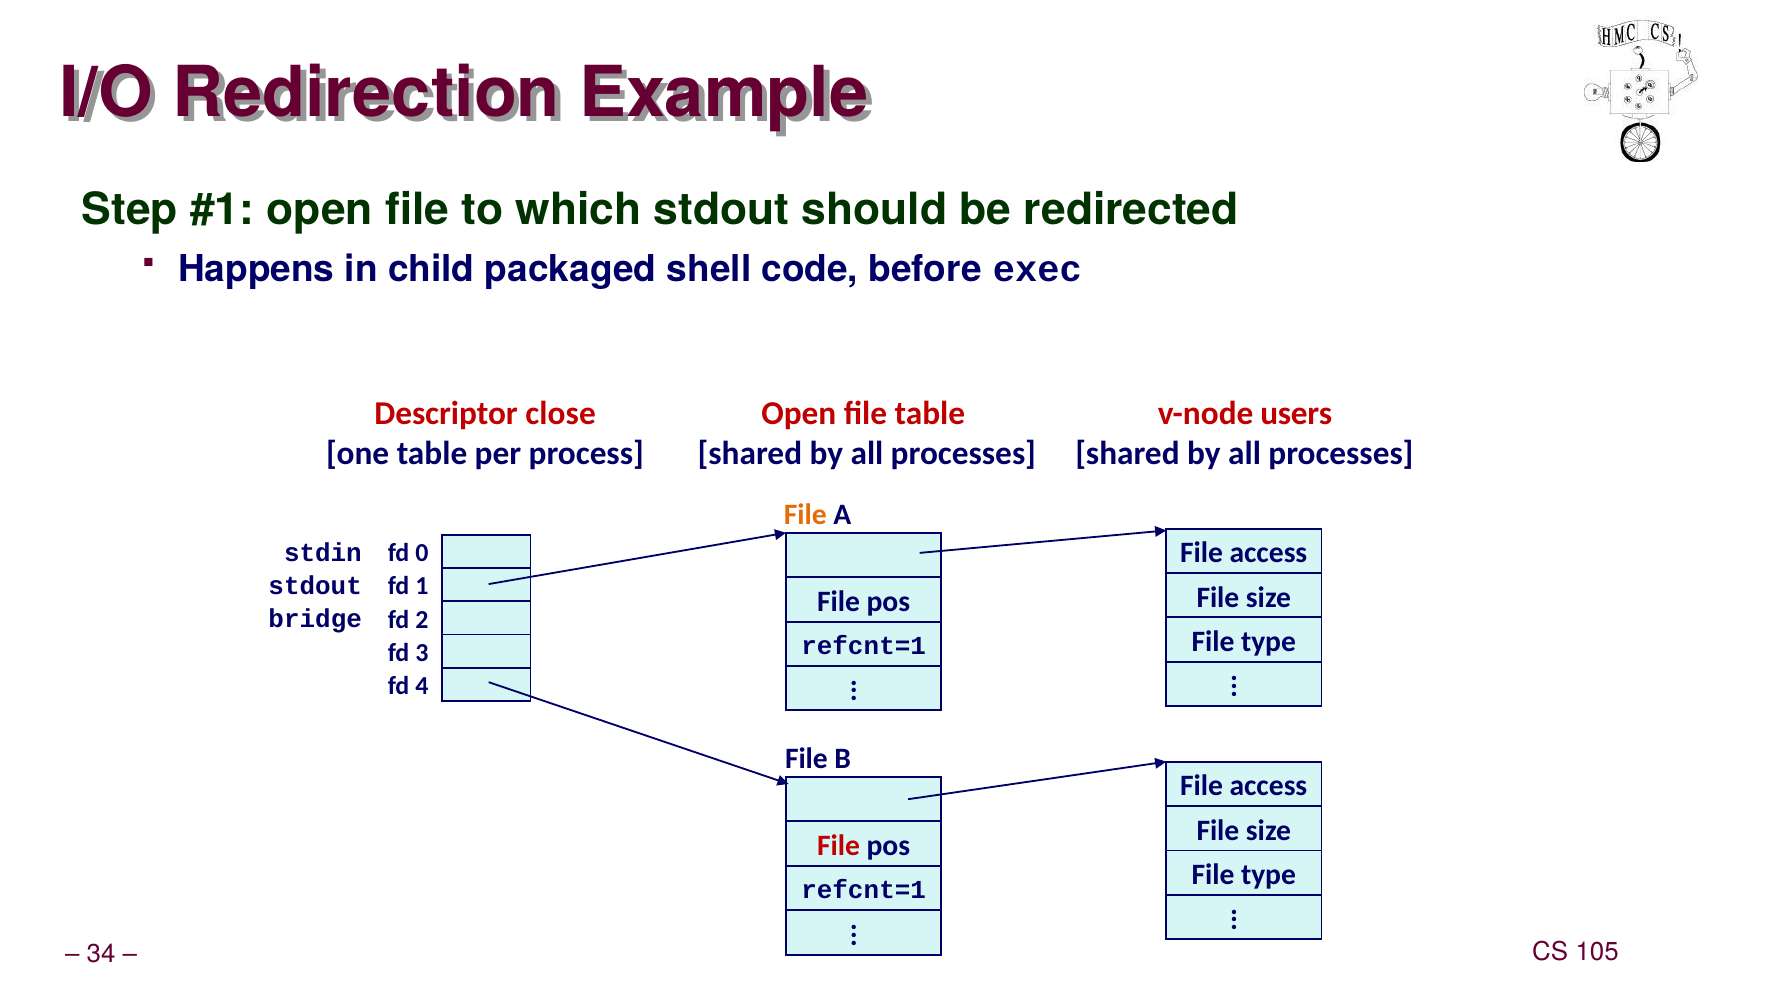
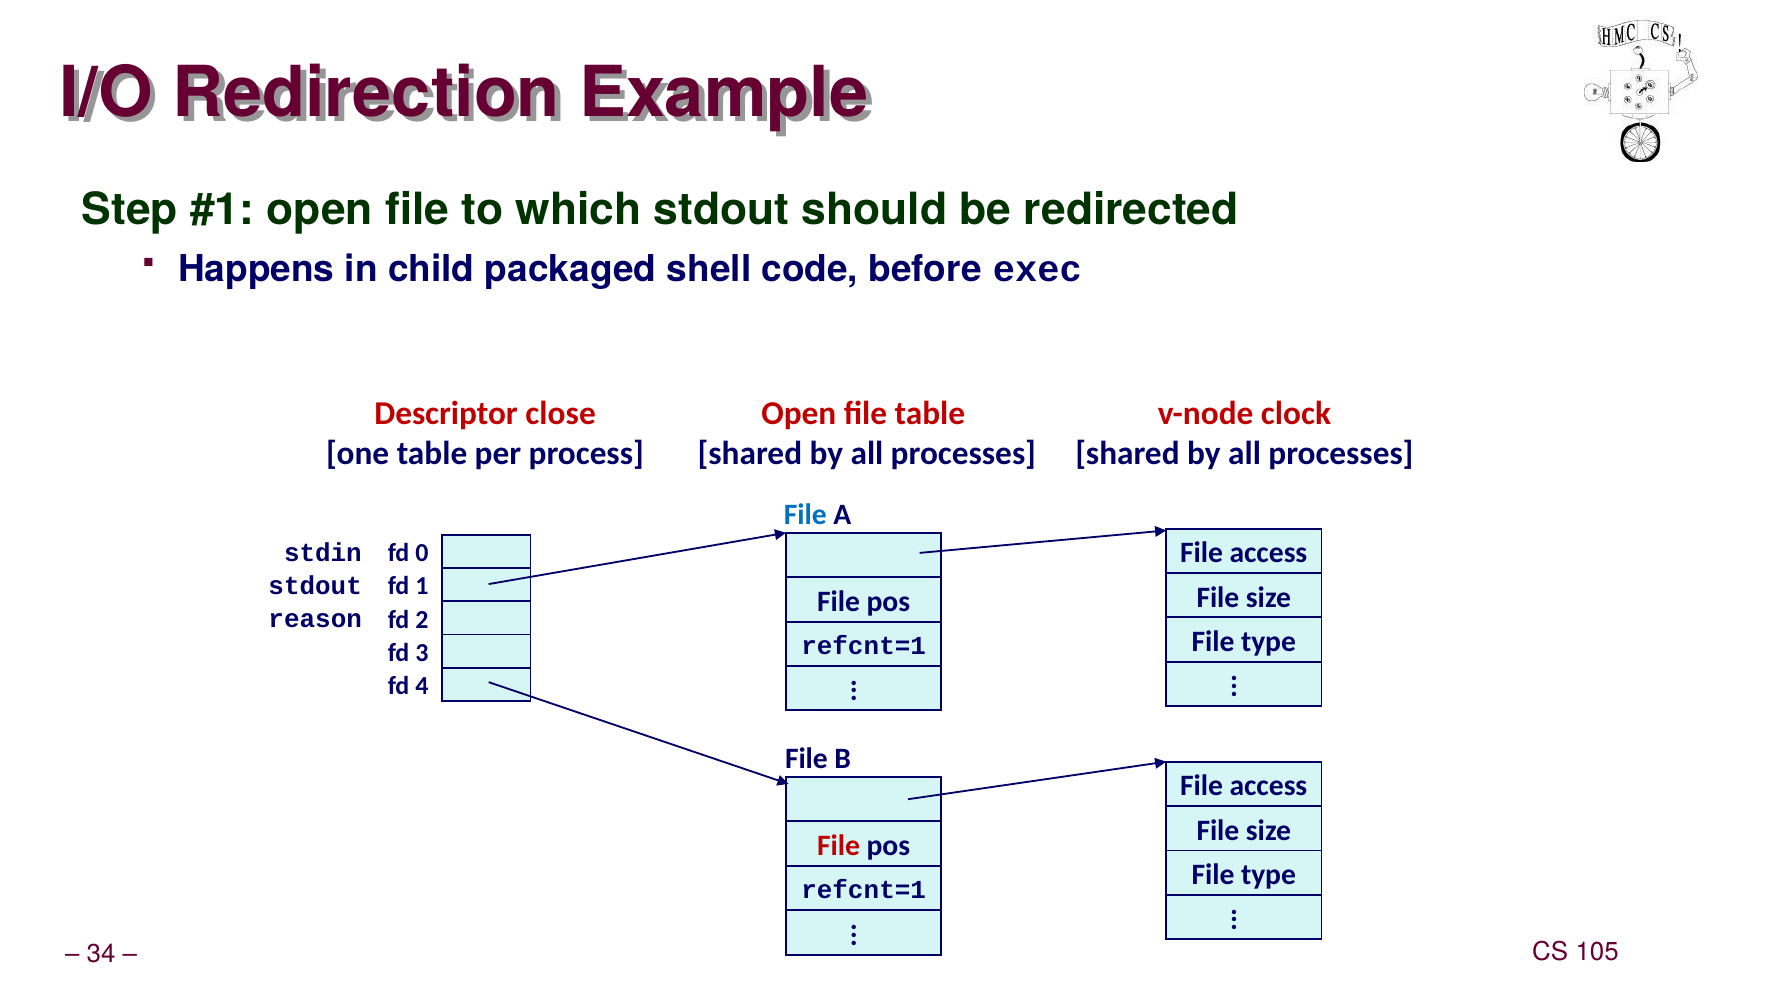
users: users -> clock (1296, 414)
File colour: orange -> blue (805, 515)
bridge: bridge -> reason (315, 620)
